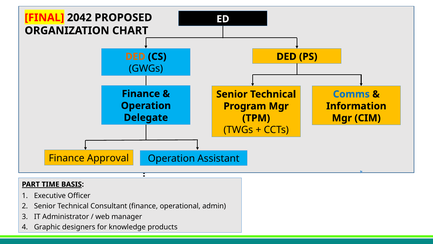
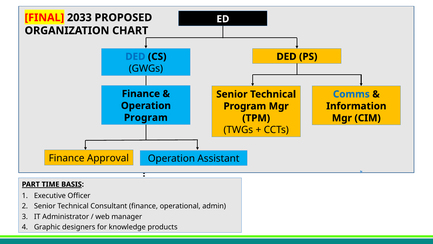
2042: 2042 -> 2033 (79, 18)
DED colour: orange -> blue (135, 56)
Delegate: Delegate -> Program (146, 117)
